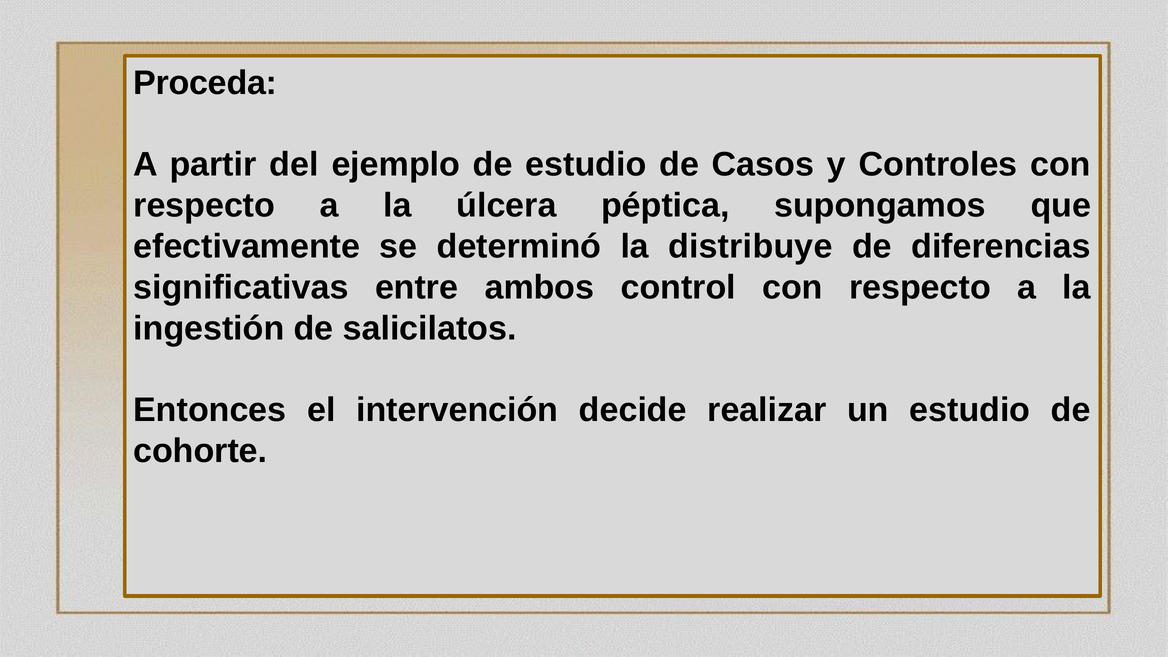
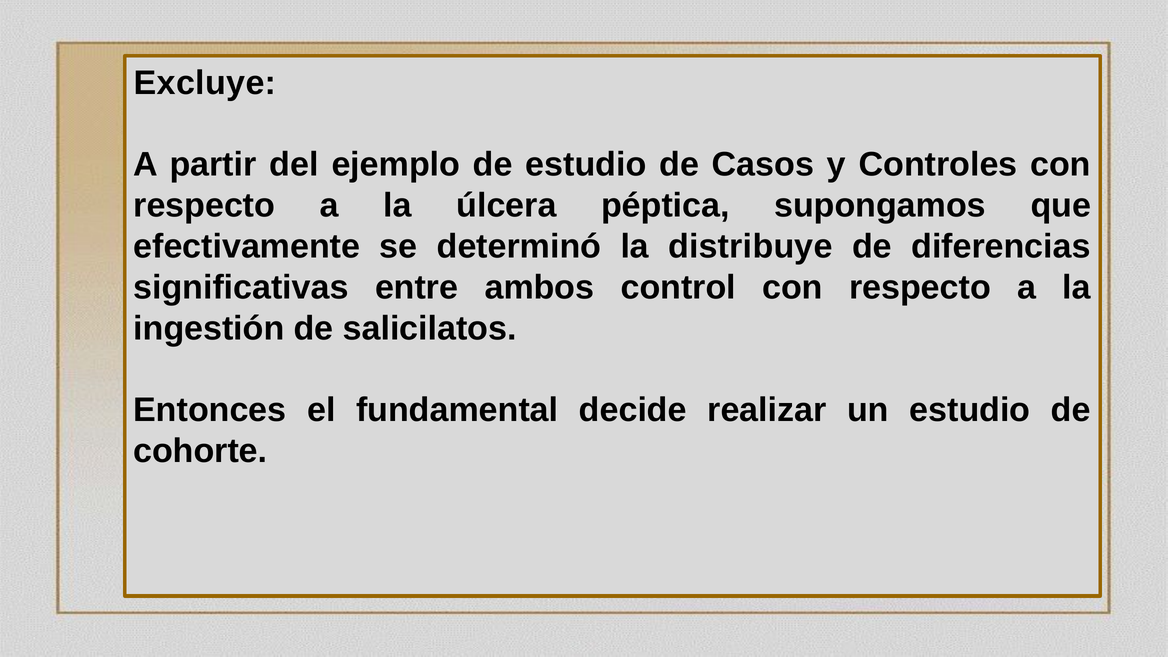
Proceda: Proceda -> Excluye (205, 83)
intervención: intervención -> fundamental (457, 410)
